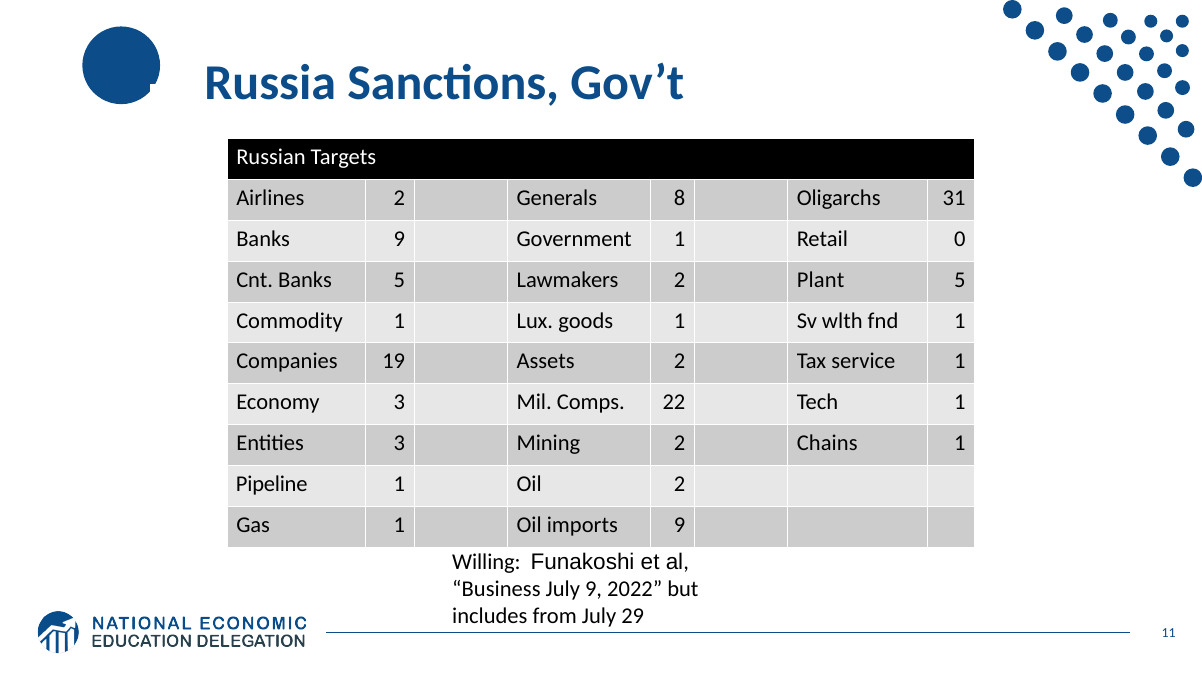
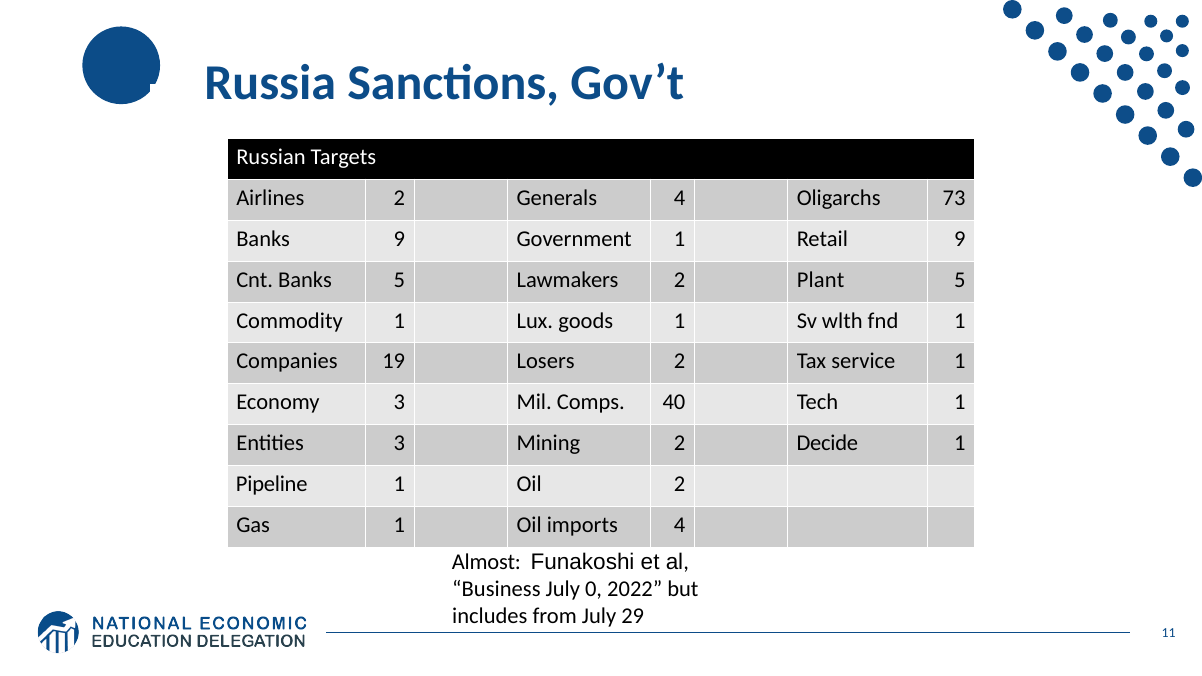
Generals 8: 8 -> 4 (680, 198)
31: 31 -> 73 (954, 198)
Retail 0: 0 -> 9 (960, 239)
Assets: Assets -> Losers (546, 361)
22: 22 -> 40 (674, 402)
Chains: Chains -> Decide (827, 443)
imports 9: 9 -> 4 (680, 525)
Willing: Willing -> Almost (486, 562)
July 9: 9 -> 0 (594, 589)
